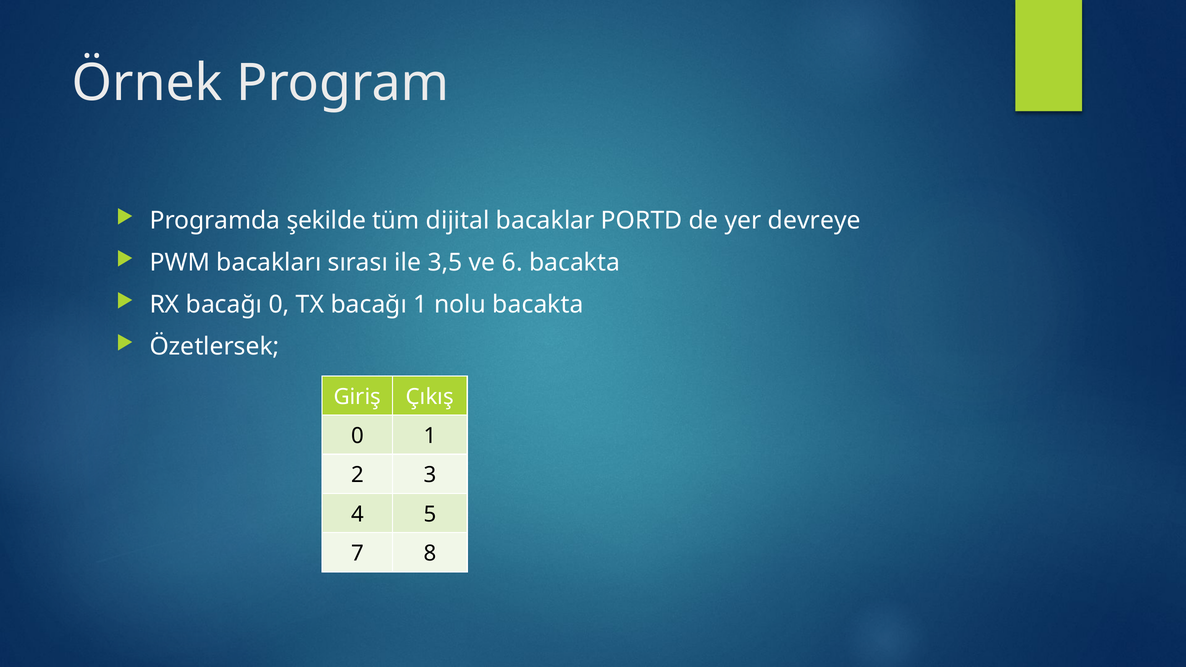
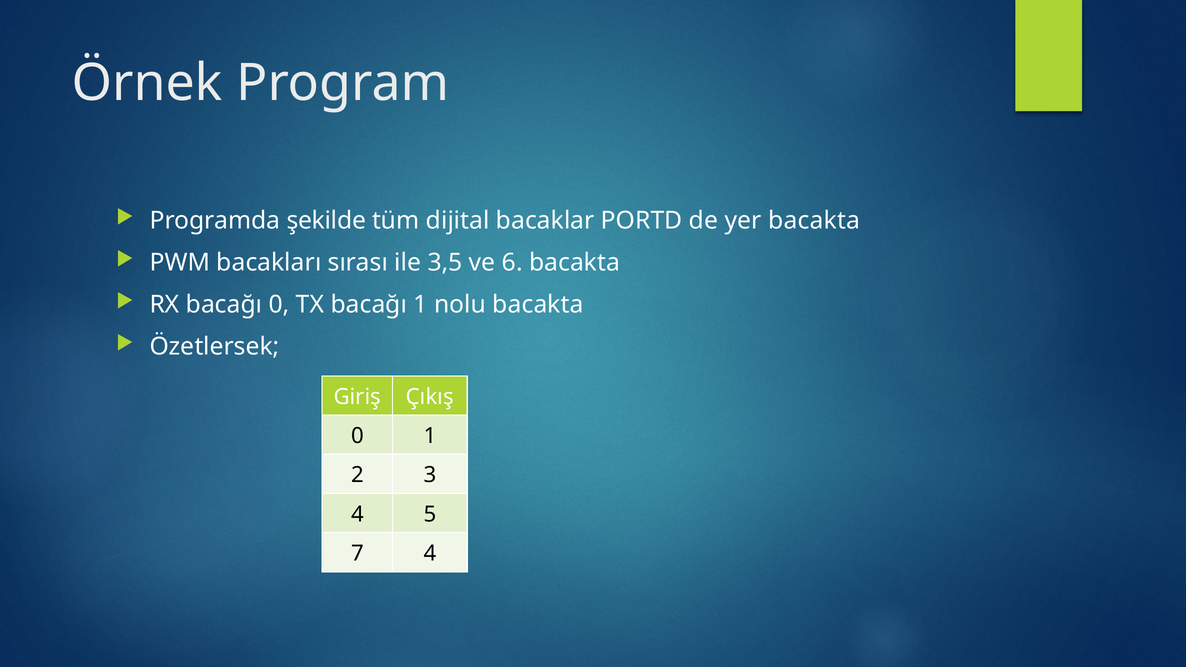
yer devreye: devreye -> bacakta (814, 221)
7 8: 8 -> 4 (430, 554)
